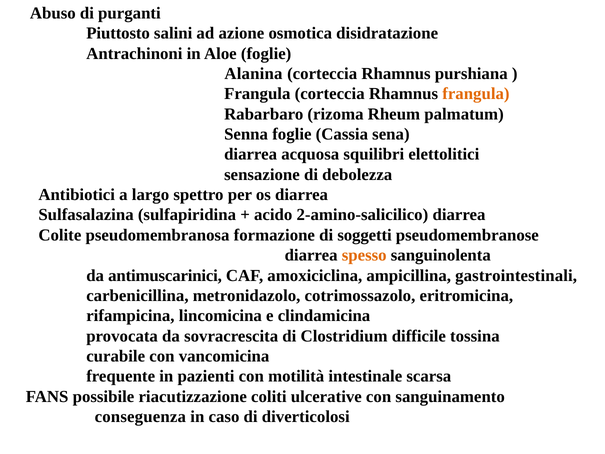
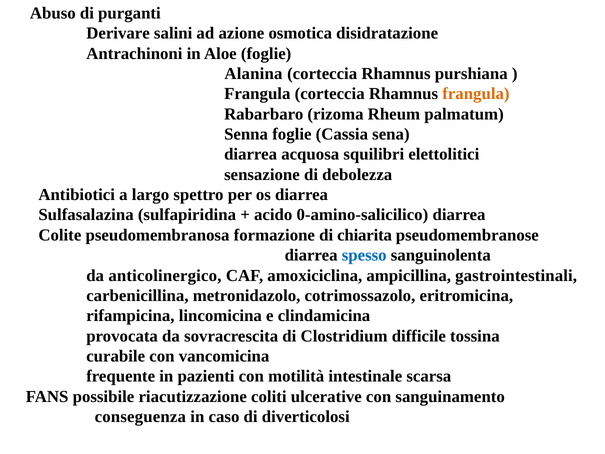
Piuttosto: Piuttosto -> Derivare (118, 33)
2-amino-salicilico: 2-amino-salicilico -> 0-amino-salicilico (362, 215)
soggetti: soggetti -> chiarita (365, 235)
spesso colour: orange -> blue (364, 255)
antimuscarinici: antimuscarinici -> anticolinergico (165, 275)
